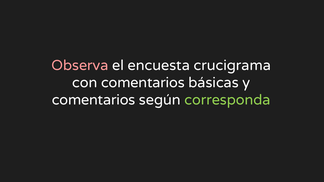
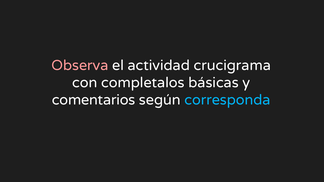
encuesta: encuesta -> actividad (159, 65)
con comentarios: comentarios -> completalos (143, 83)
corresponda colour: light green -> light blue (227, 100)
